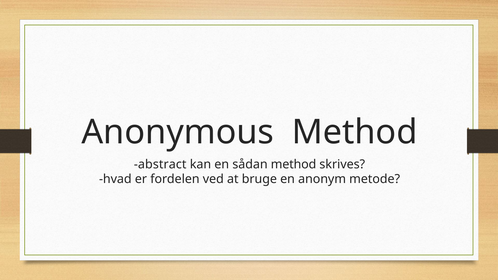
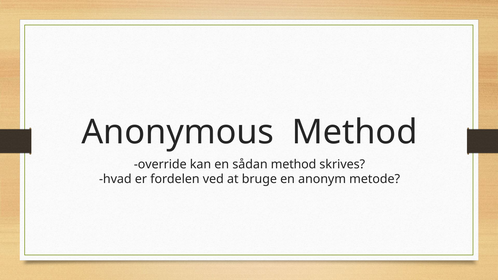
abstract: abstract -> override (160, 164)
